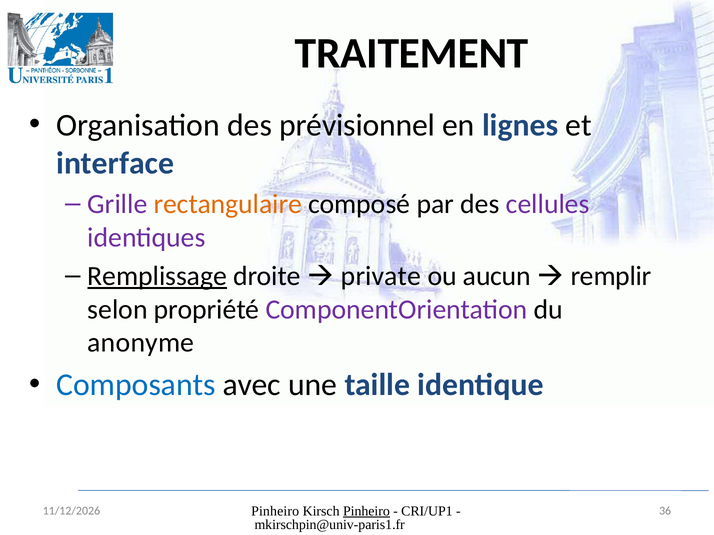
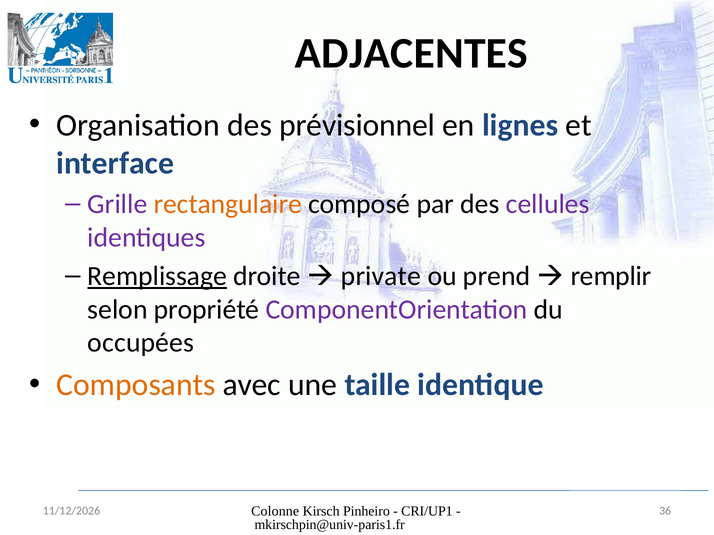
TRAITEMENT: TRAITEMENT -> ADJACENTES (411, 53)
aucun: aucun -> prend (497, 276)
anonyme: anonyme -> occupées (141, 343)
Composants colour: blue -> orange (136, 385)
Pinheiro: Pinheiro -> Colonne (275, 512)
Pinheiro underline: present -> none (366, 512)
